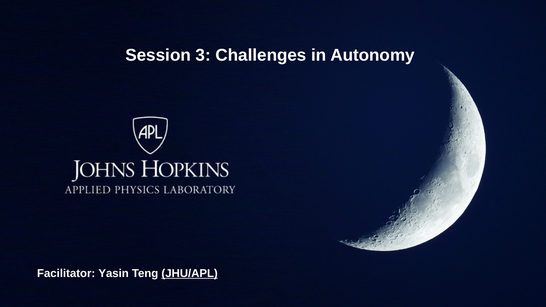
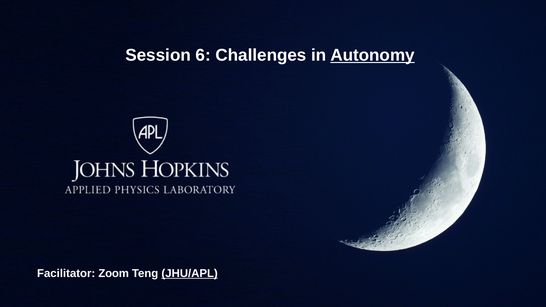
3: 3 -> 6 (203, 55)
Autonomy underline: none -> present (373, 55)
Yasin: Yasin -> Zoom (114, 273)
